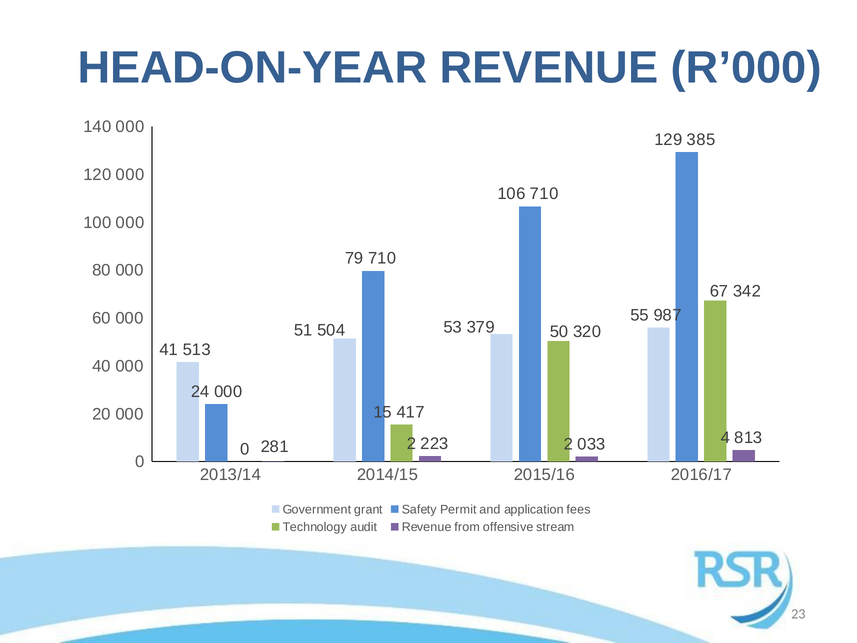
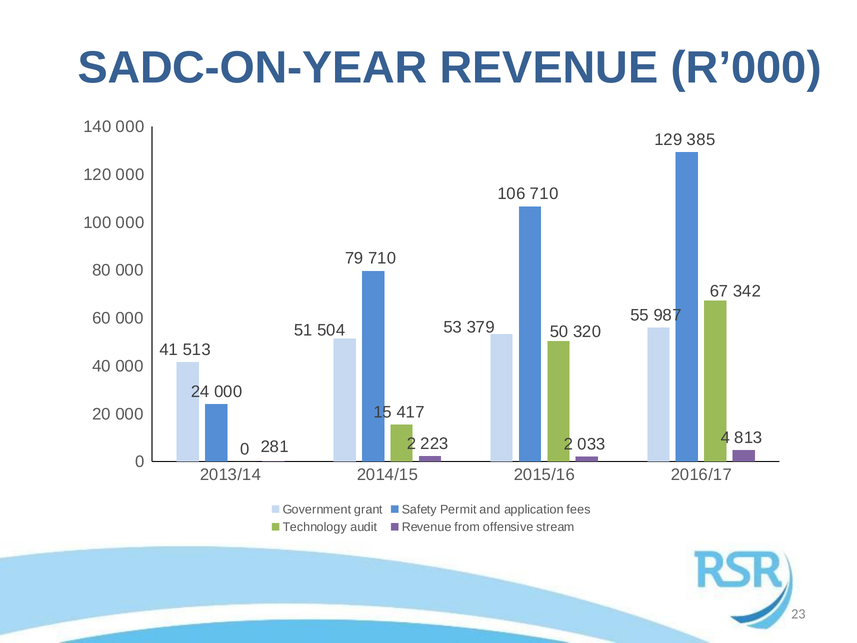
HEAD-ON-YEAR: HEAD-ON-YEAR -> SADC-ON-YEAR (252, 68)
